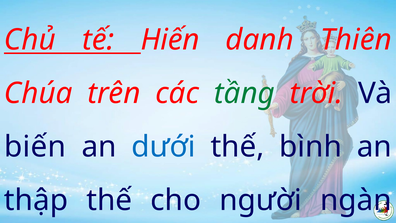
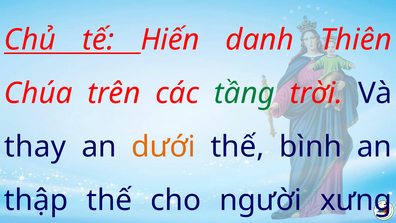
biến: biến -> thay (35, 147)
dưới colour: blue -> orange (164, 147)
ngàn: ngàn -> xưng (356, 200)
